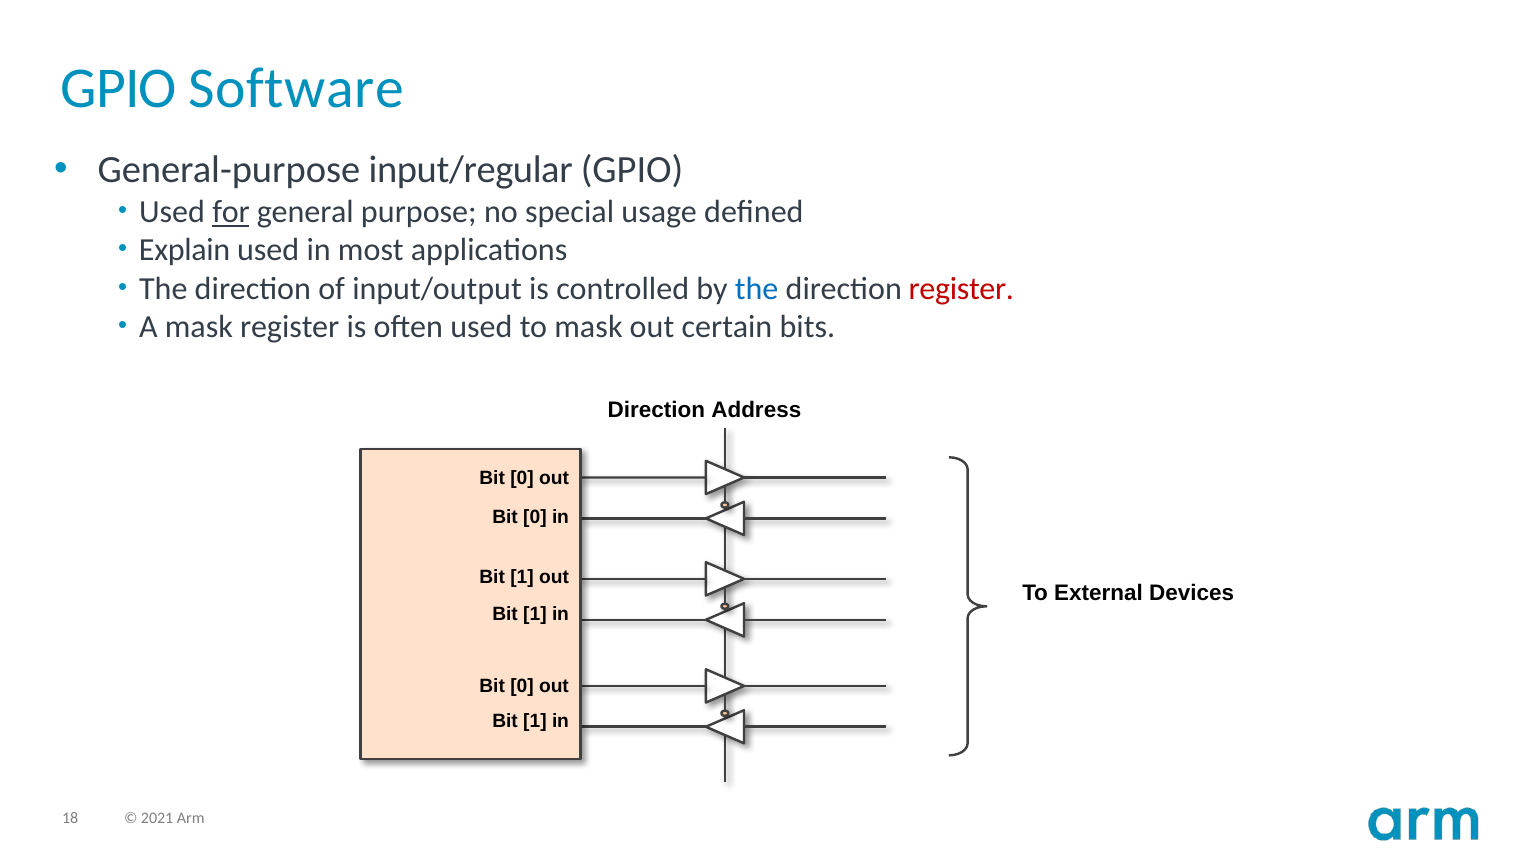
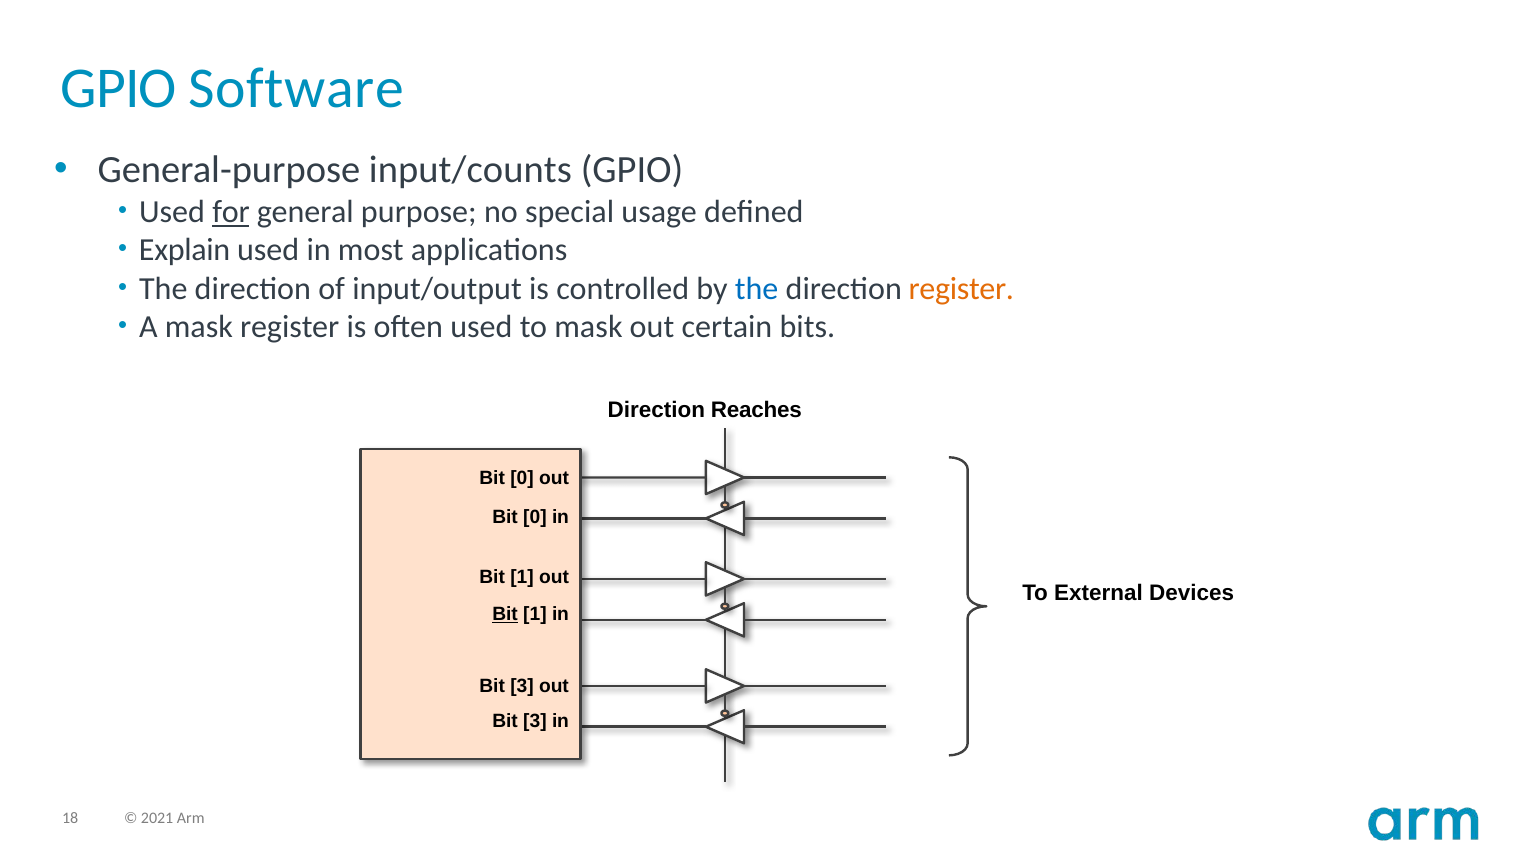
input/regular: input/regular -> input/counts (470, 170)
register colour: red -> orange (961, 289)
Address: Address -> Reaches (756, 410)
Bit underline: none -> present (505, 614)
0: 0 -> 3 (522, 686)
1: 1 -> 3 (535, 721)
